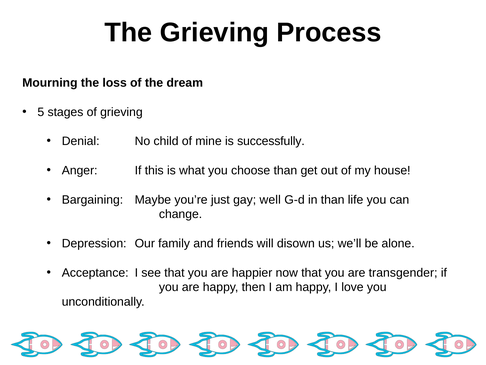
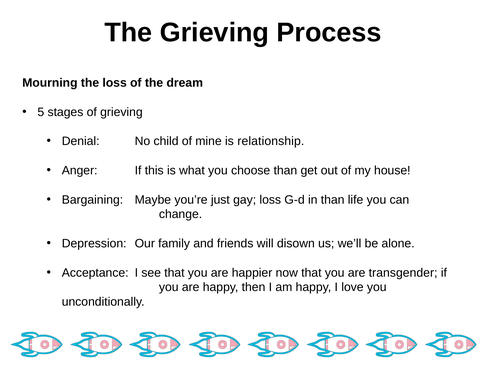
successfully: successfully -> relationship (271, 141)
gay well: well -> loss (270, 199)
